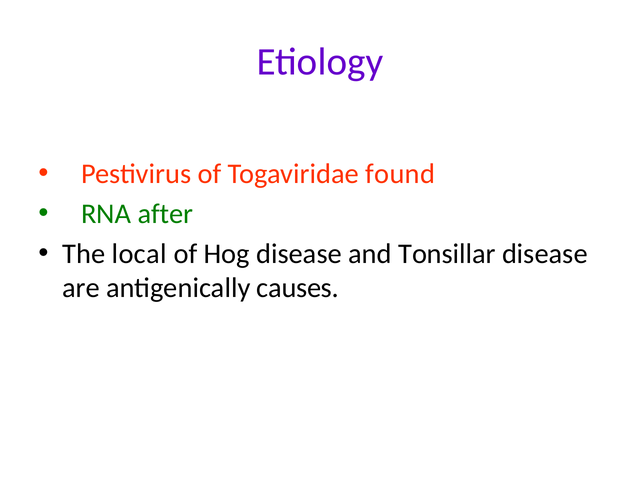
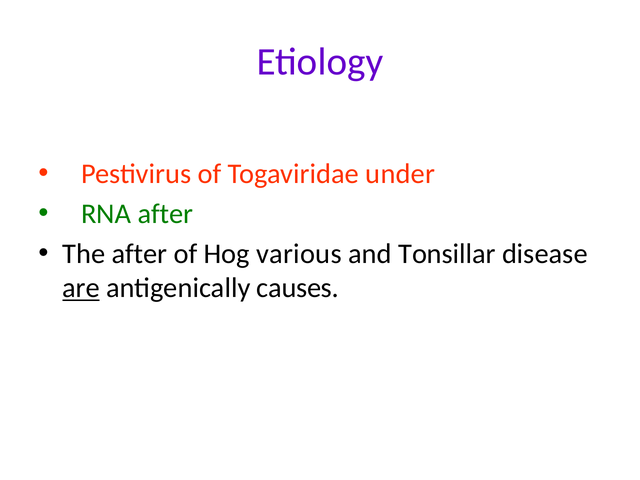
found: found -> under (400, 174)
The local: local -> after (139, 254)
Hog disease: disease -> various (299, 254)
are underline: none -> present (81, 288)
